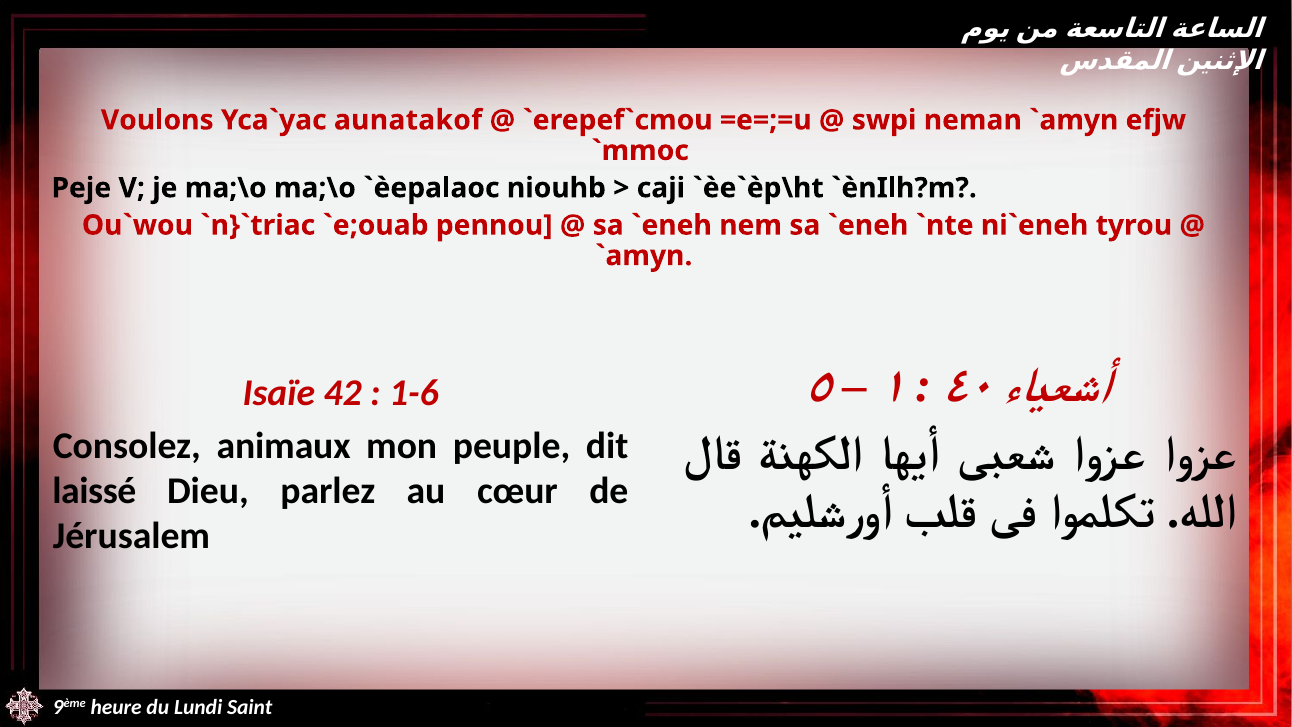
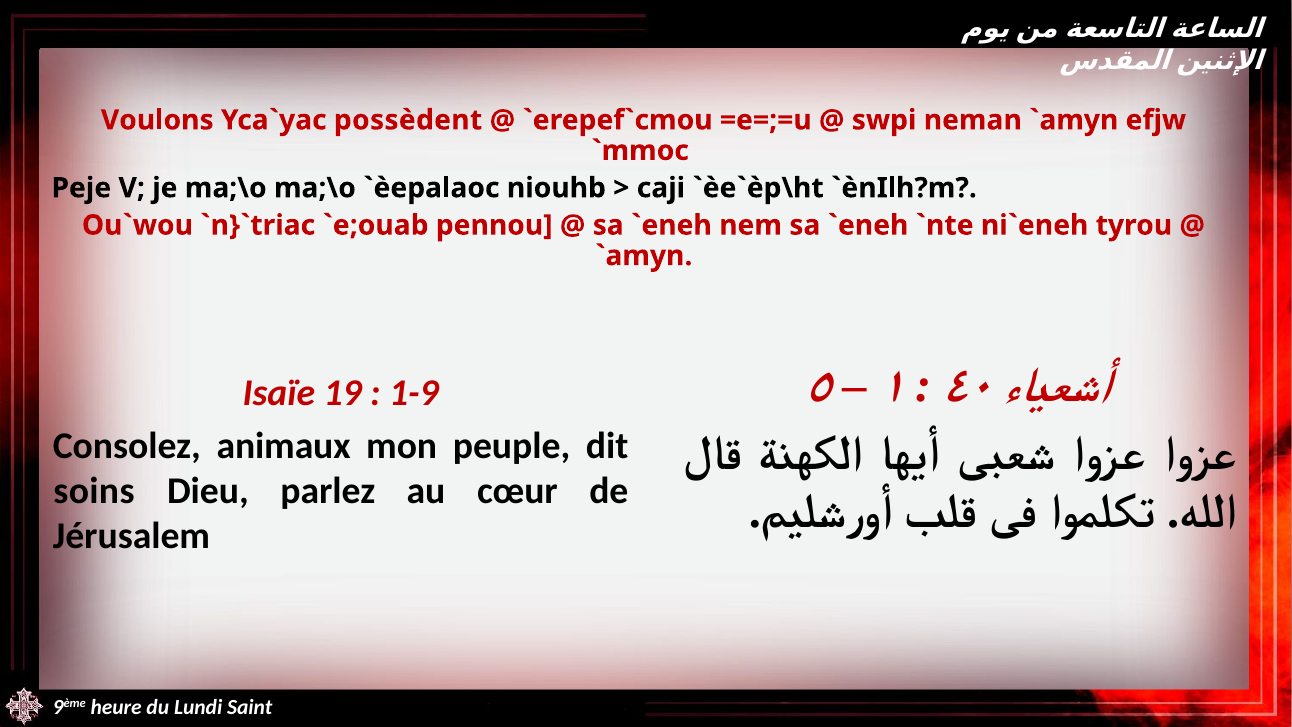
aunatakof: aunatakof -> possèdent (408, 120)
42: 42 -> 19 (343, 393)
1-6: 1-6 -> 1-9 (414, 393)
laissé: laissé -> soins (94, 491)
